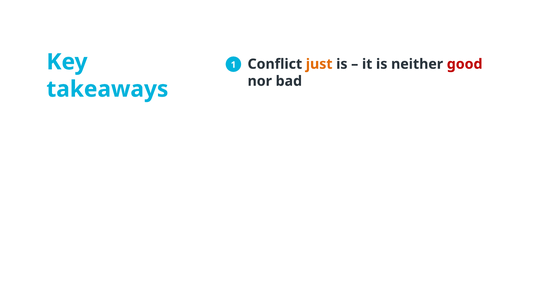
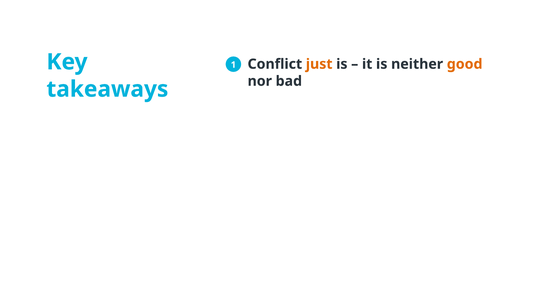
good colour: red -> orange (465, 64)
